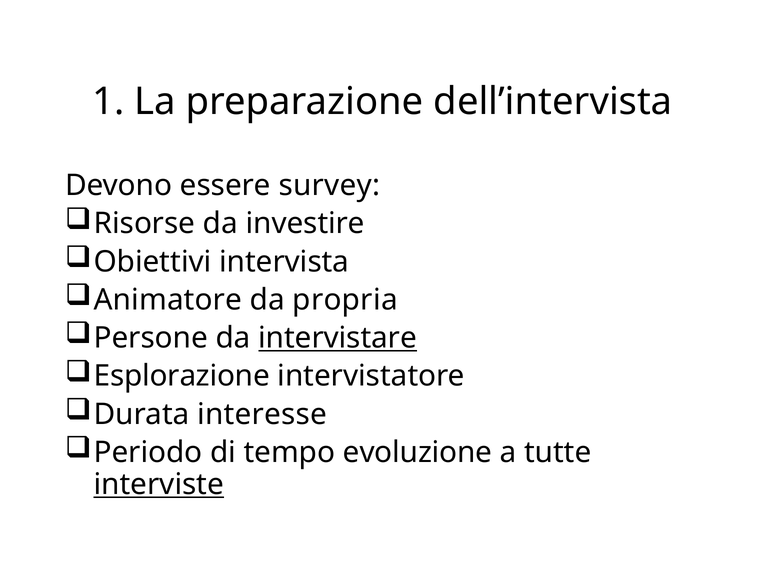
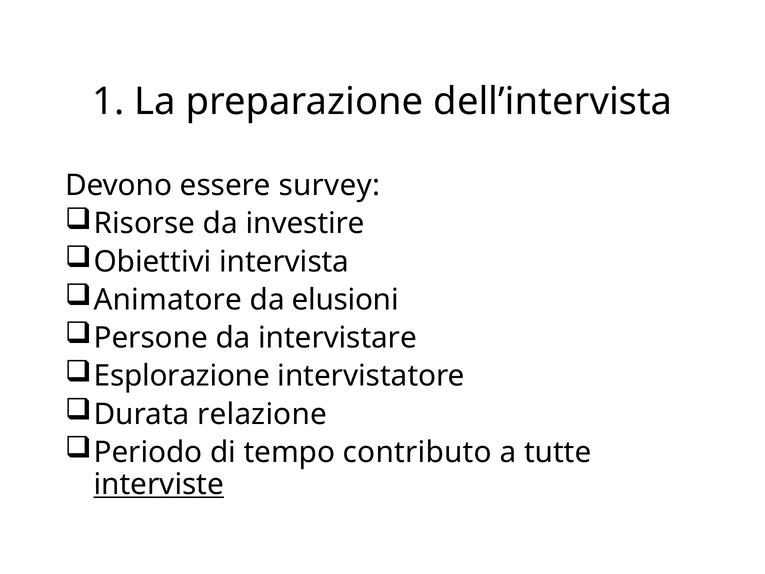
propria: propria -> elusioni (345, 300)
intervistare underline: present -> none (338, 338)
interesse: interesse -> relazione (262, 414)
evoluzione: evoluzione -> contributo (417, 452)
